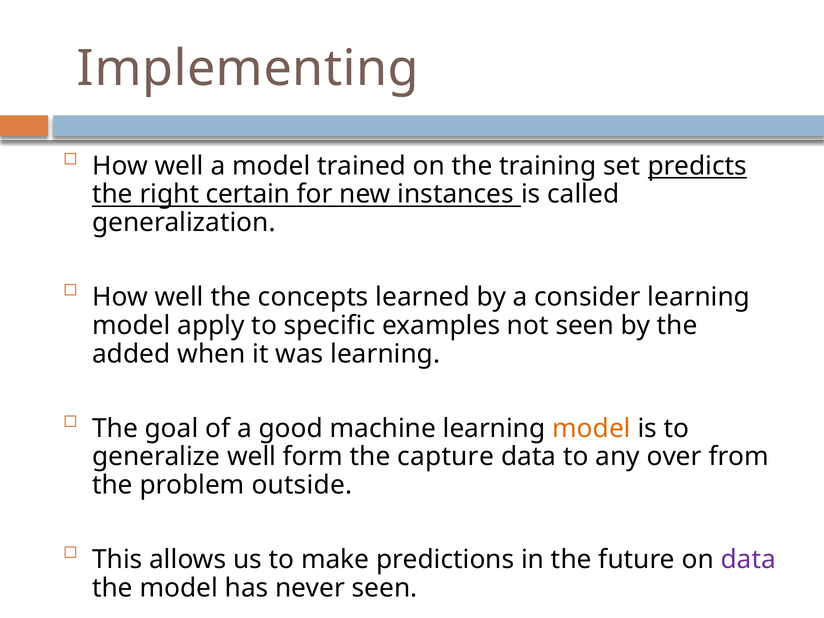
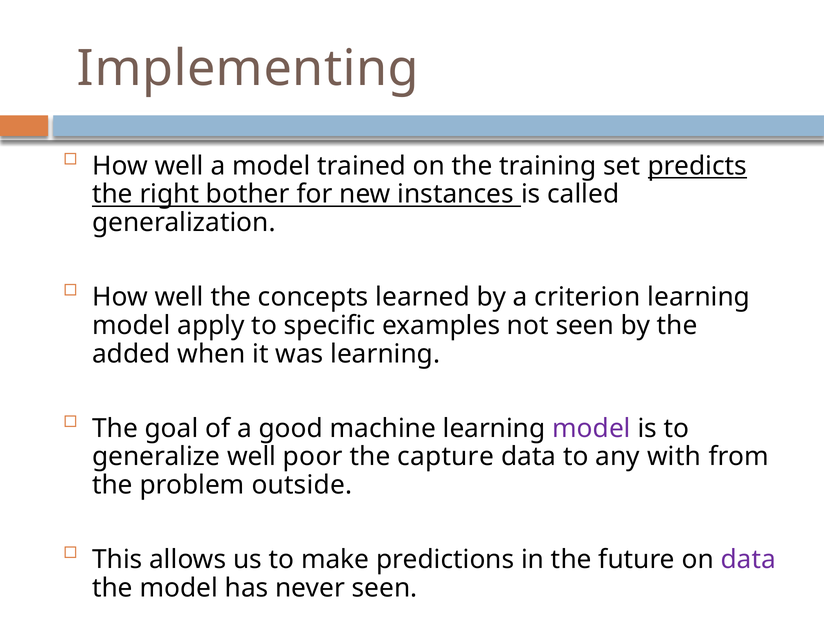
certain: certain -> bother (248, 194)
consider: consider -> criterion (587, 297)
model colour: orange -> purple (592, 428)
form: form -> poor (313, 457)
over: over -> with (674, 457)
